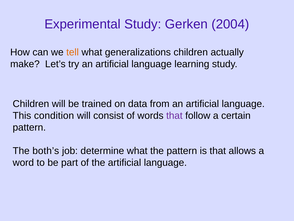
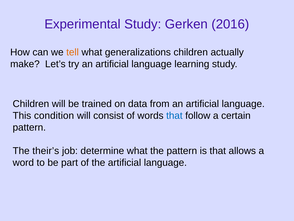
2004: 2004 -> 2016 (230, 24)
that colour: purple -> blue (174, 115)
both’s: both’s -> their’s (46, 151)
